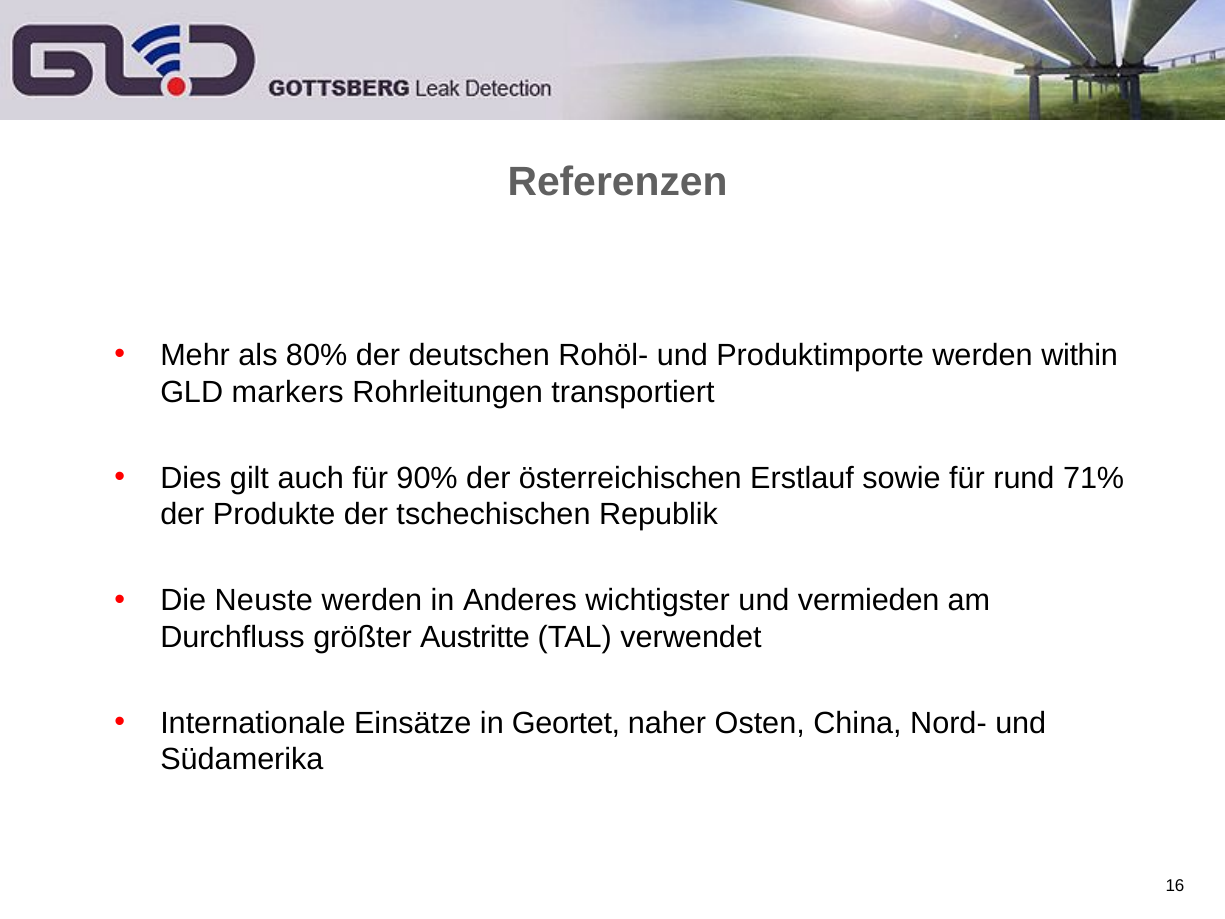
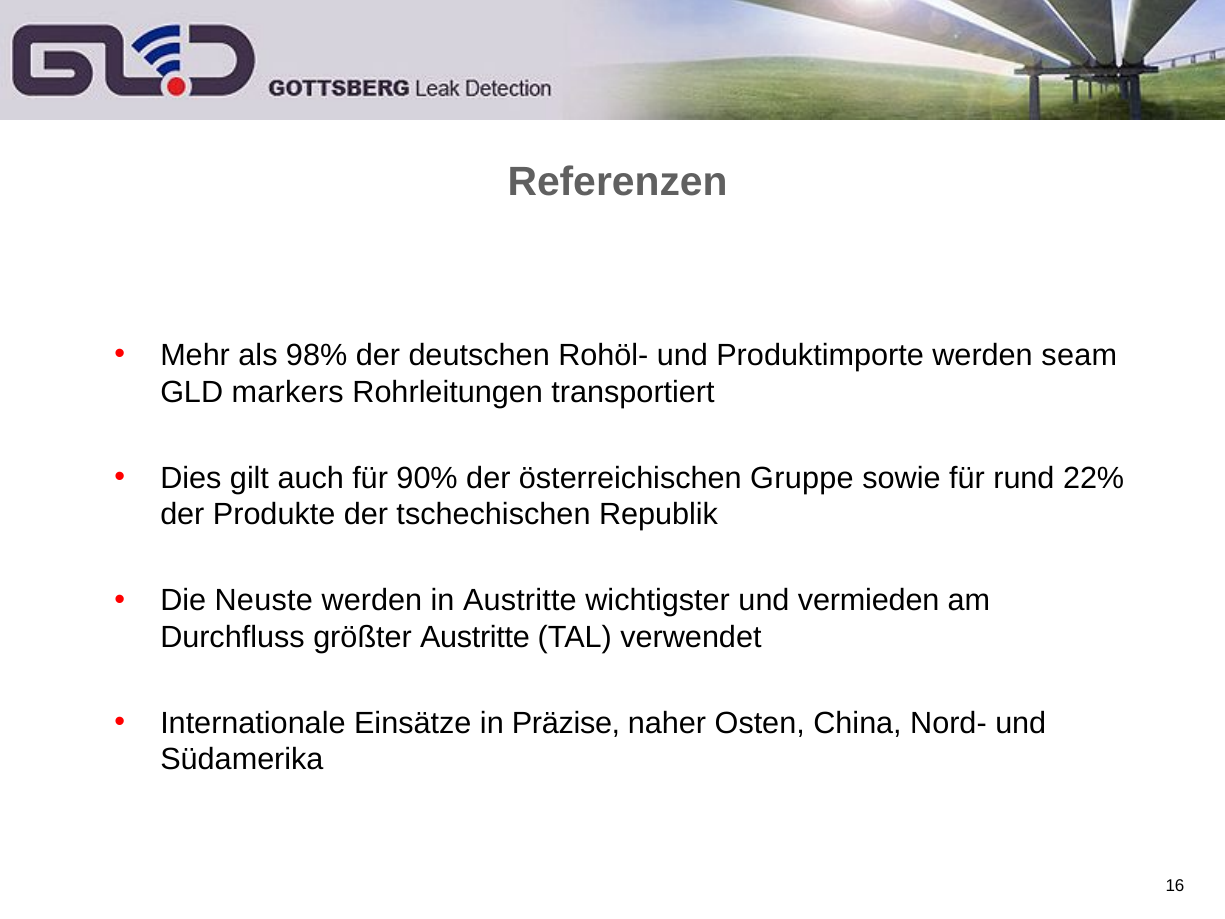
80%: 80% -> 98% (317, 355)
within: within -> seam (1079, 355)
Erstlauf: Erstlauf -> Gruppe (802, 478)
71%: 71% -> 22% (1094, 478)
in Anderes: Anderes -> Austritte (520, 600)
Geortet: Geortet -> Präzise (566, 723)
